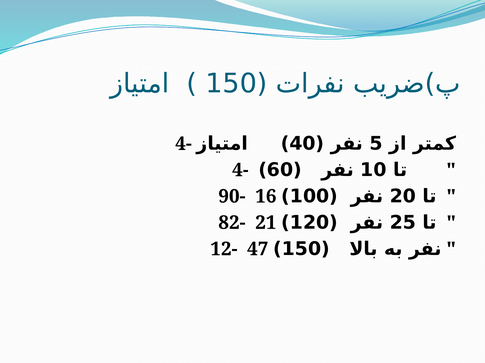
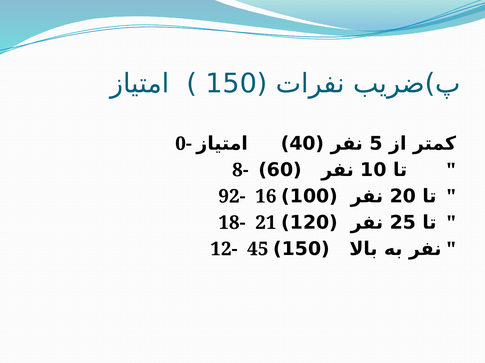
4-: 4- -> 0- (183, 144)
4-: 4- -> 8- (240, 170)
90-: 90- -> 92- (232, 197)
82-: 82- -> 18- (232, 223)
47: 47 -> 45 (258, 249)
